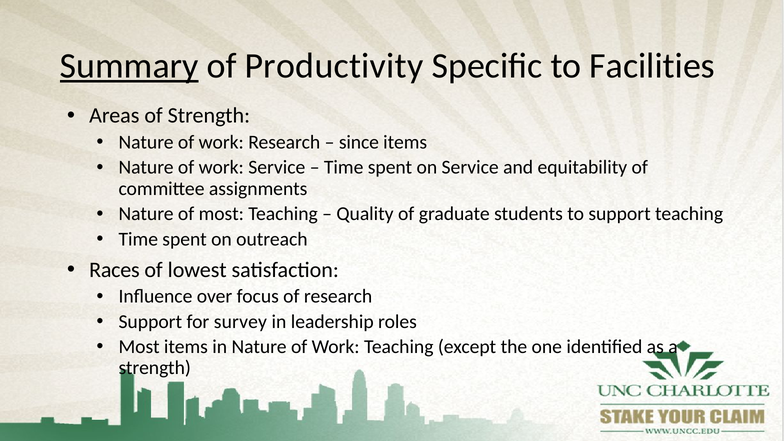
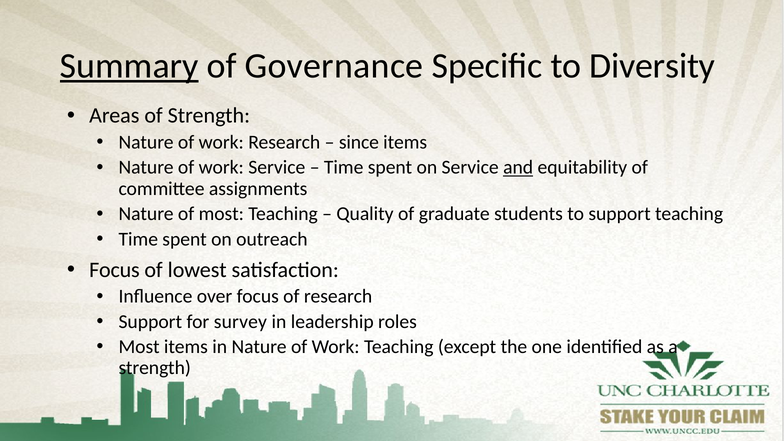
Productivity: Productivity -> Governance (334, 66)
Facilities: Facilities -> Diversity (652, 66)
and underline: none -> present (518, 168)
Races: Races -> Focus (114, 270)
